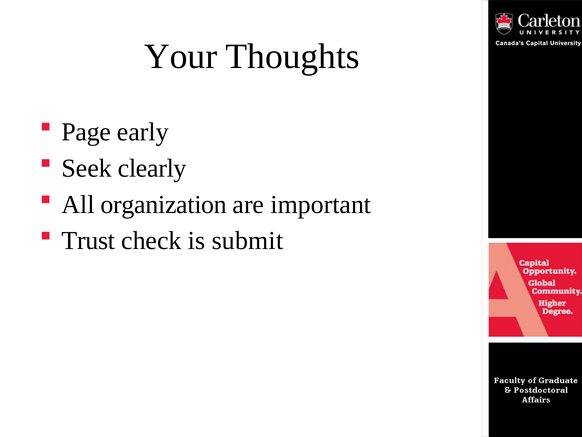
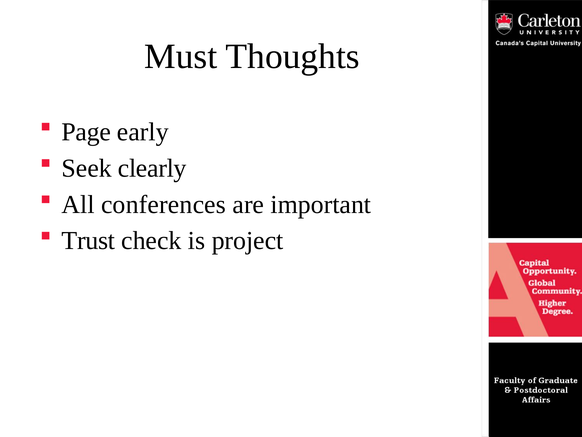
Your: Your -> Must (181, 56)
organization: organization -> conferences (164, 204)
submit: submit -> project (248, 240)
